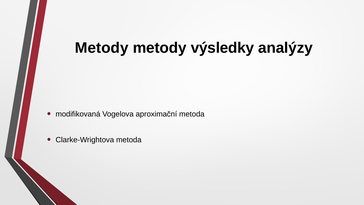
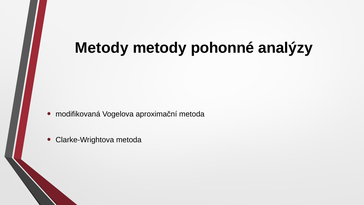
výsledky: výsledky -> pohonné (222, 48)
